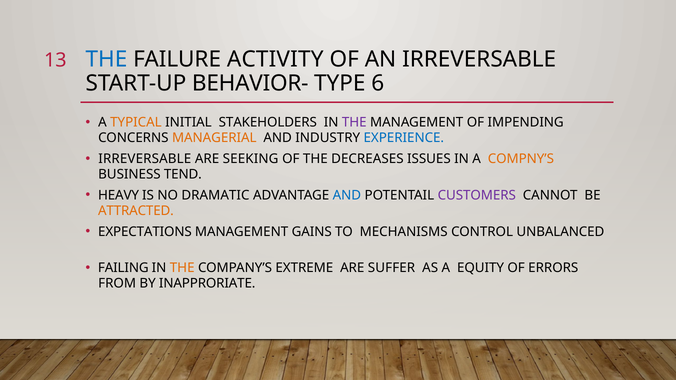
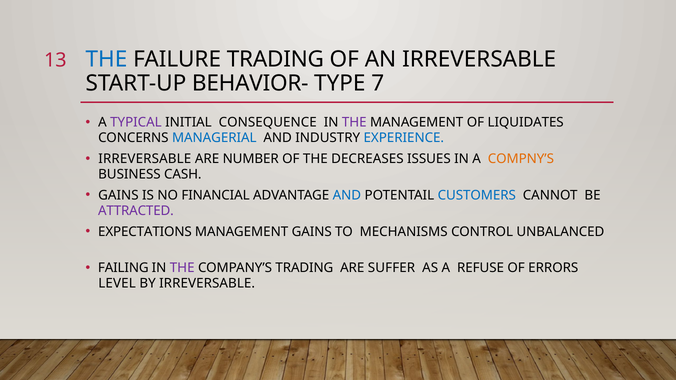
FAILURE ACTIVITY: ACTIVITY -> TRADING (275, 59)
6: 6 -> 7 (378, 84)
TYPICAL colour: orange -> purple (136, 123)
STAKEHOLDERS: STAKEHOLDERS -> CONSEQUENCE (268, 123)
IMPENDING: IMPENDING -> LIQUIDATES (526, 123)
MANAGERIAL colour: orange -> blue (214, 138)
SEEKING: SEEKING -> NUMBER (251, 159)
TEND: TEND -> CASH (183, 174)
HEAVY: HEAVY -> GAINS (118, 195)
DRAMATIC: DRAMATIC -> FINANCIAL (216, 195)
CUSTOMERS colour: purple -> blue (477, 195)
ATTRACTED colour: orange -> purple (136, 211)
THE colour: orange -> purple (182, 268)
COMPANY’S EXTREME: EXTREME -> TRADING (304, 268)
EQUITY: EQUITY -> REFUSE (481, 268)
FROM: FROM -> LEVEL (117, 284)
BY INAPPRORIATE: INAPPRORIATE -> IRREVERSABLE (207, 284)
